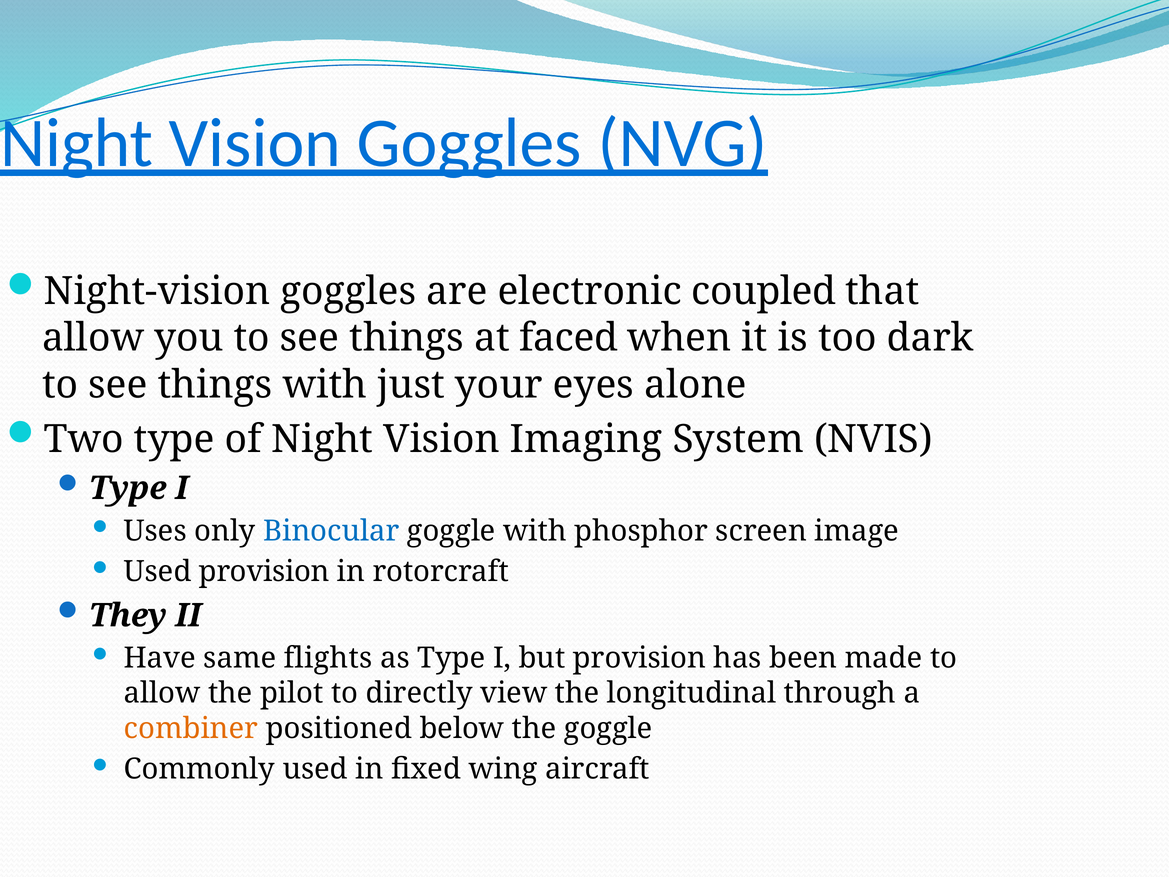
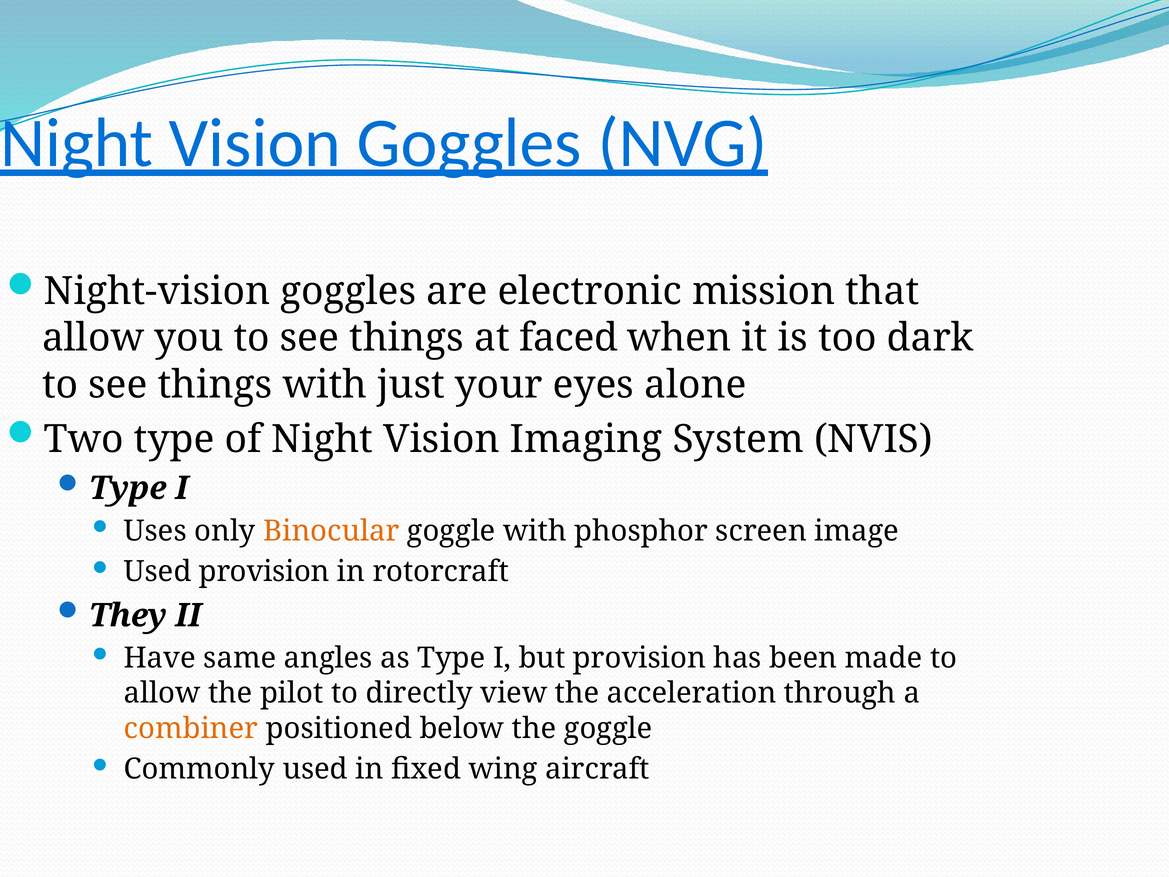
coupled: coupled -> mission (764, 291)
Binocular colour: blue -> orange (331, 531)
flights: flights -> angles (328, 658)
longitudinal: longitudinal -> acceleration (692, 693)
